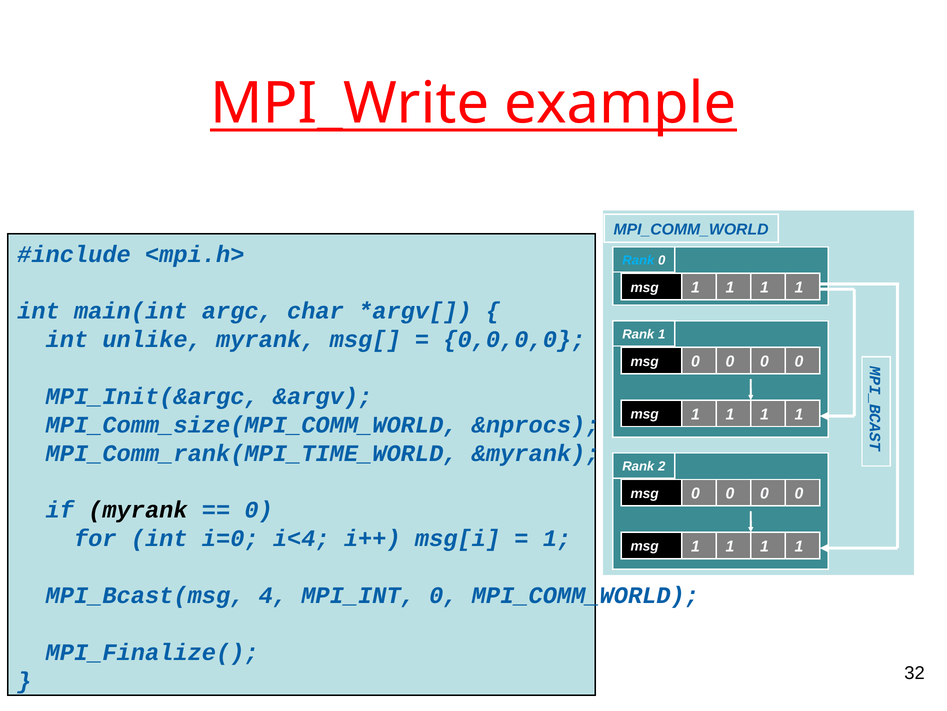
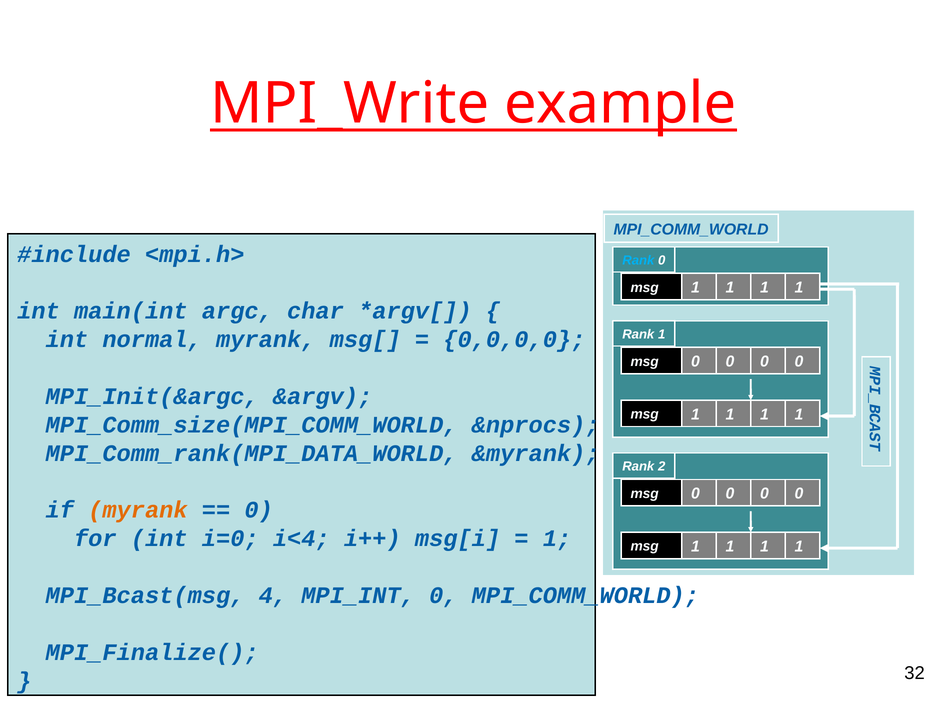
unlike: unlike -> normal (152, 339)
MPI_Comm_rank(MPI_TIME_WORLD: MPI_Comm_rank(MPI_TIME_WORLD -> MPI_Comm_rank(MPI_DATA_WORLD (252, 453)
myrank colour: black -> orange (138, 510)
